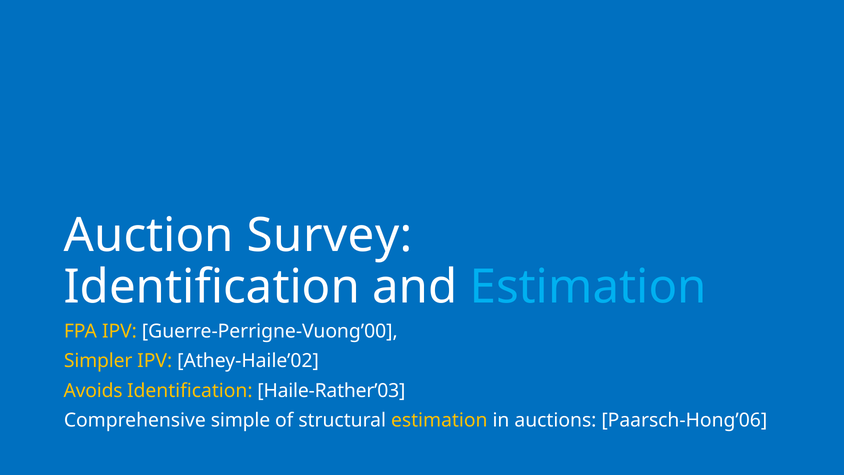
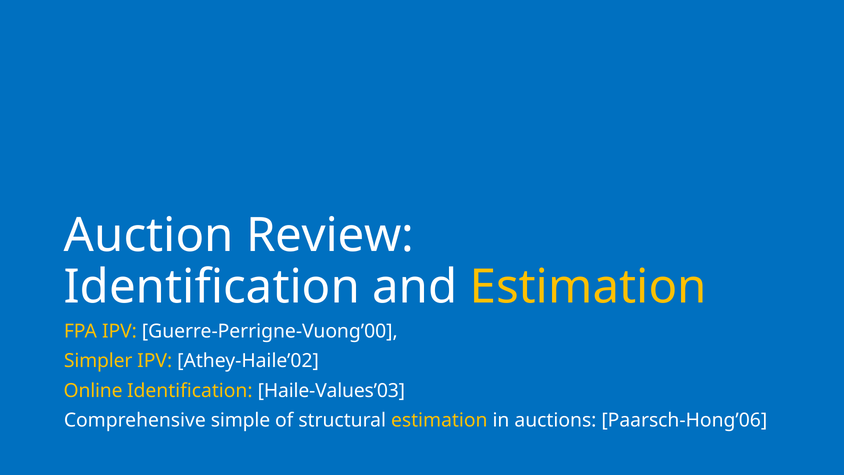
Survey: Survey -> Review (330, 235)
Estimation colour: light blue -> yellow (588, 287)
Avoids: Avoids -> Online (93, 391)
Haile-Rather’03: Haile-Rather’03 -> Haile-Values’03 (331, 391)
